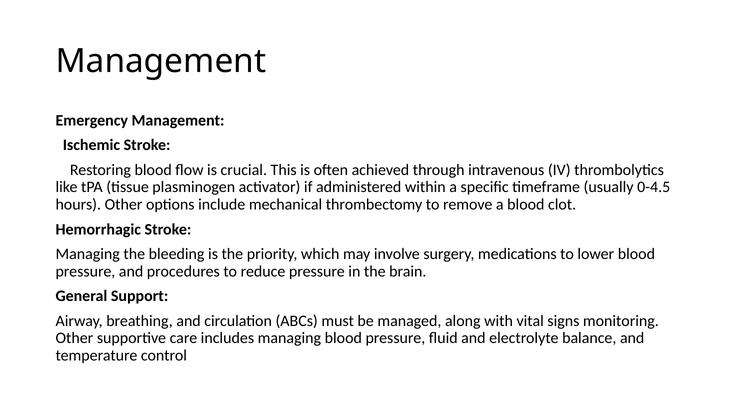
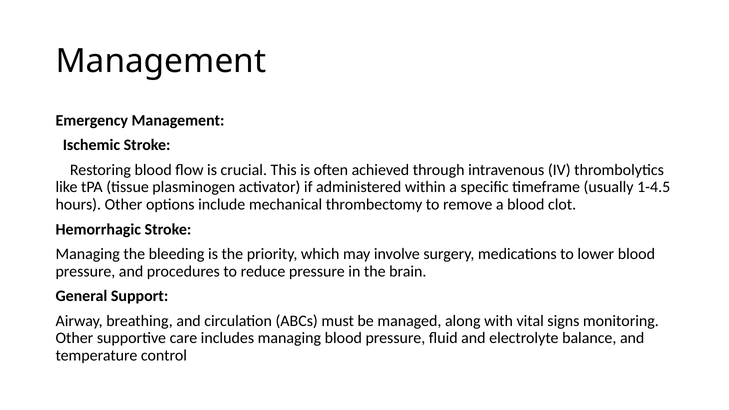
0-4.5: 0-4.5 -> 1-4.5 (654, 187)
